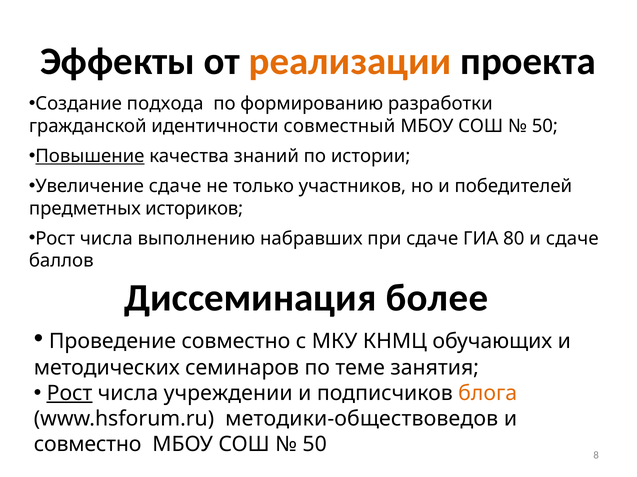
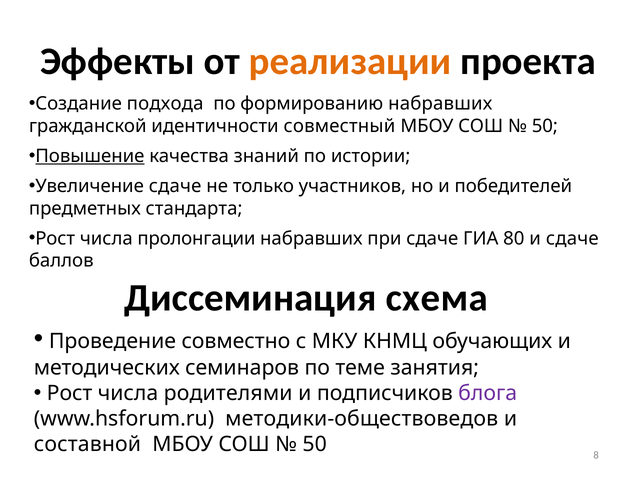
формированию разработки: разработки -> набравших (440, 104)
историков: историков -> стандарта (194, 209)
выполнению: выполнению -> пролонгации (196, 239)
более: более -> схема (437, 298)
Рост underline: present -> none (70, 394)
учреждении: учреждении -> родителями (228, 394)
блога colour: orange -> purple (488, 394)
совместно: совместно -> составной (87, 445)
